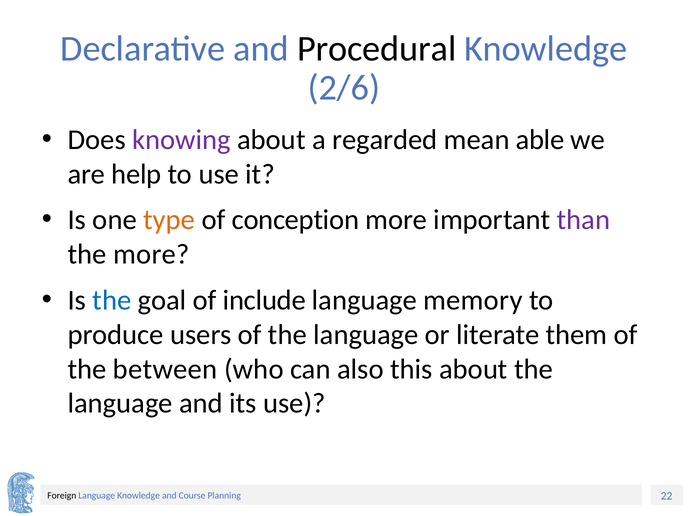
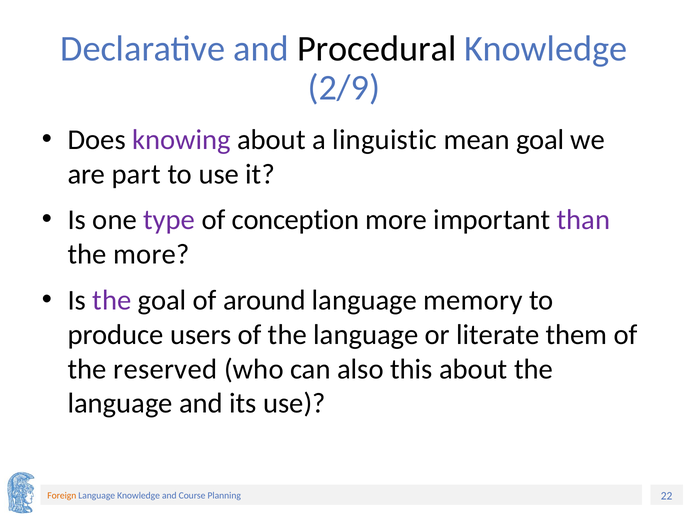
2/6: 2/6 -> 2/9 (344, 88)
regarded: regarded -> linguistic (385, 140)
mean able: able -> goal (540, 140)
help: help -> part (136, 174)
type colour: orange -> purple (169, 220)
the colour: blue -> purple (112, 300)
include: include -> around (264, 300)
between: between -> reserved (165, 369)
Foreign colour: black -> orange (62, 495)
